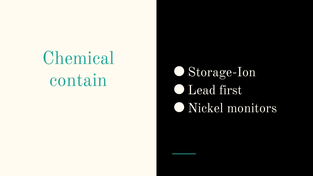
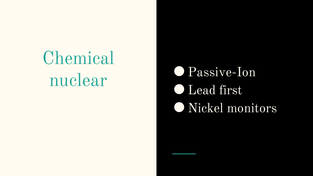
Storage-Ion: Storage-Ion -> Passive-Ion (222, 72)
contain: contain -> nuclear (78, 80)
